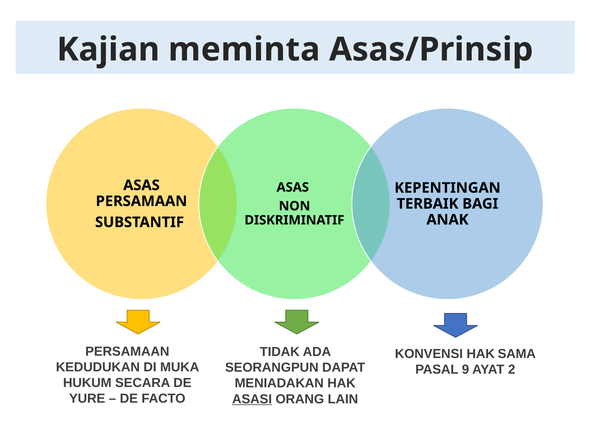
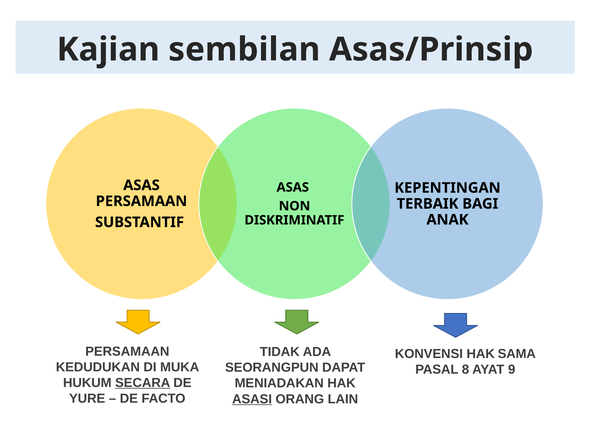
meminta: meminta -> sembilan (244, 49)
9: 9 -> 8 (465, 369)
2: 2 -> 9 (512, 369)
SECARA underline: none -> present (143, 383)
